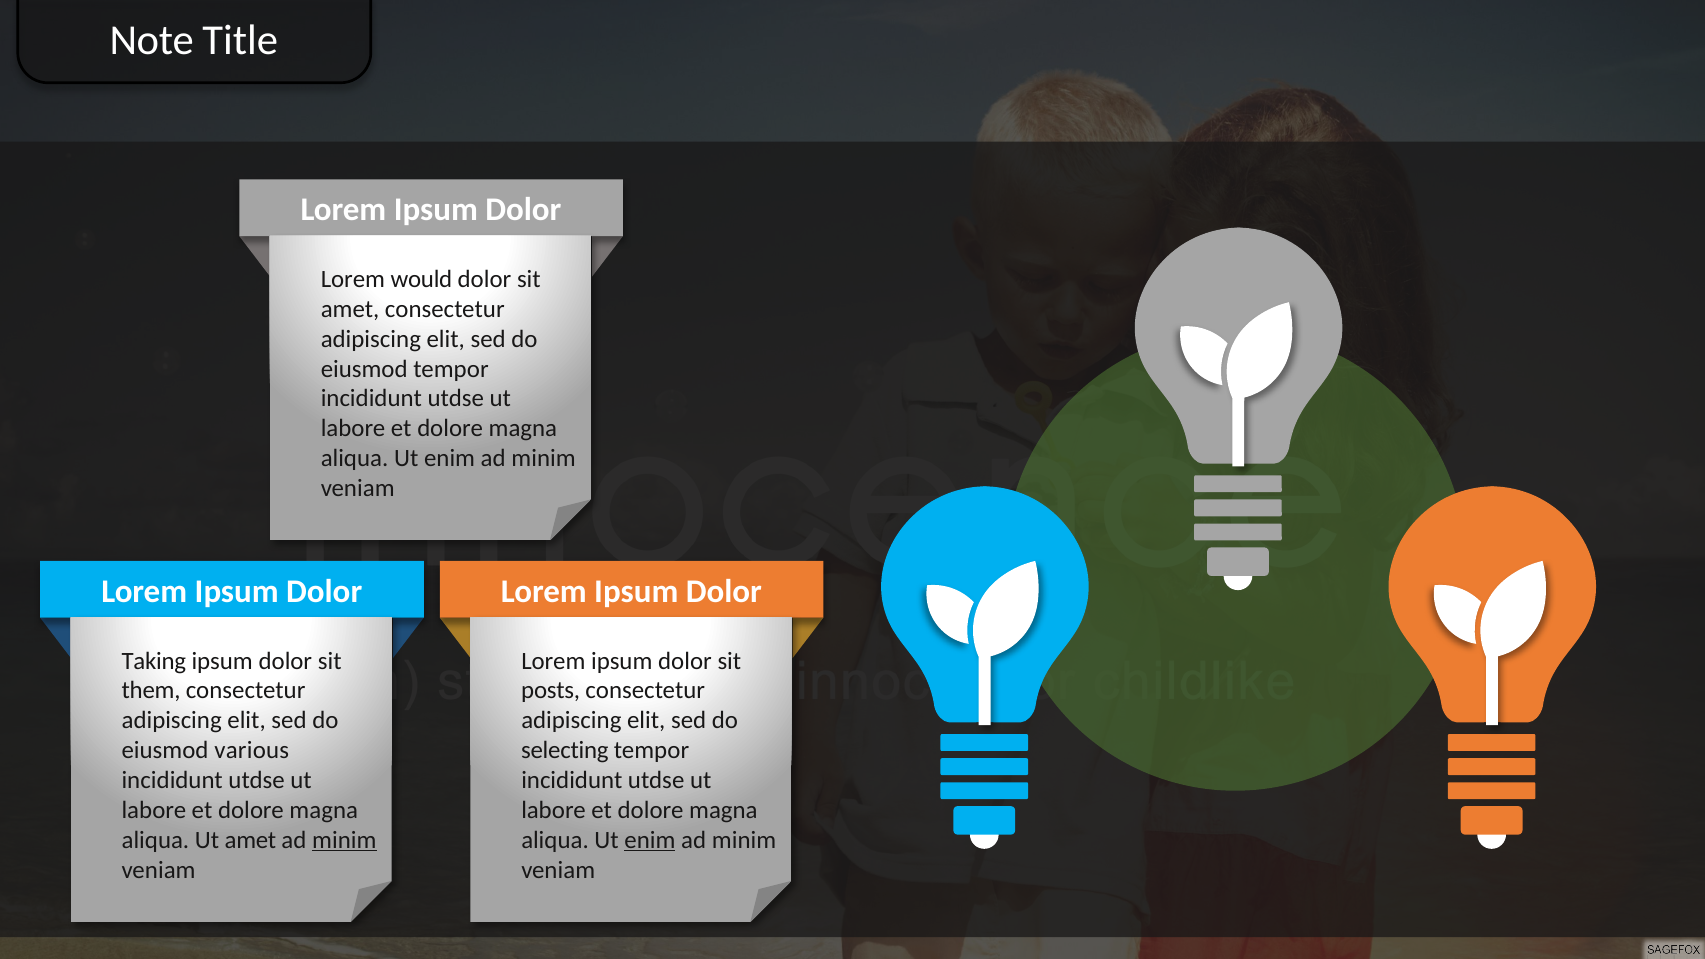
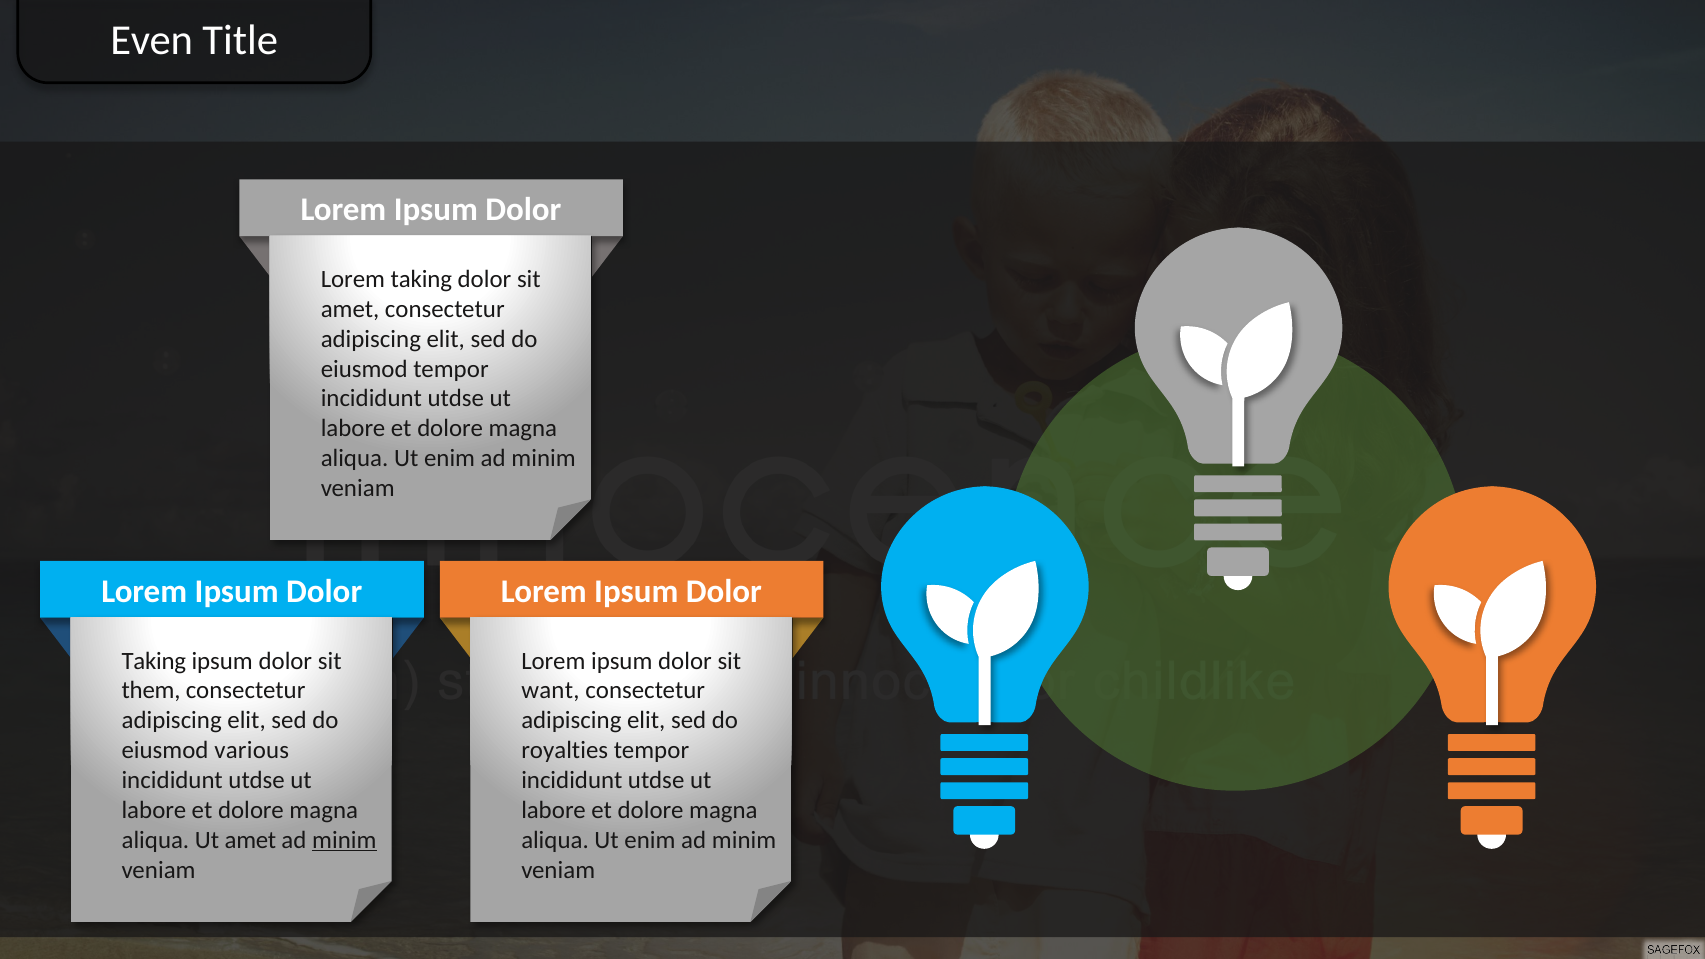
Note: Note -> Even (152, 40)
Lorem would: would -> taking (421, 279)
posts: posts -> want (550, 691)
selecting: selecting -> royalties (565, 750)
enim underline: present -> none (650, 840)
